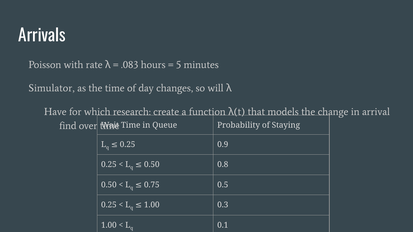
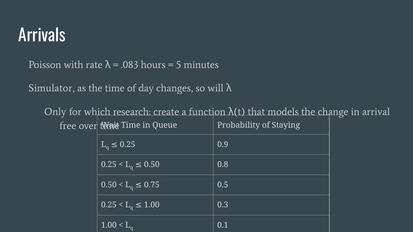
Have: Have -> Only (55, 112)
find: find -> free (68, 126)
